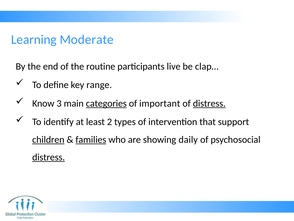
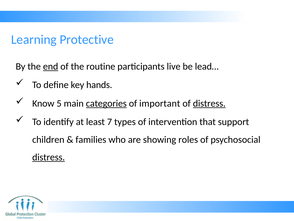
Moderate: Moderate -> Protective (87, 39)
end underline: none -> present (51, 66)
clap…: clap… -> lead… (207, 66)
range: range -> hands (99, 85)
3: 3 -> 5 (59, 103)
2: 2 -> 7 (110, 122)
children underline: present -> none (48, 139)
families underline: present -> none (91, 139)
daily: daily -> roles (188, 139)
